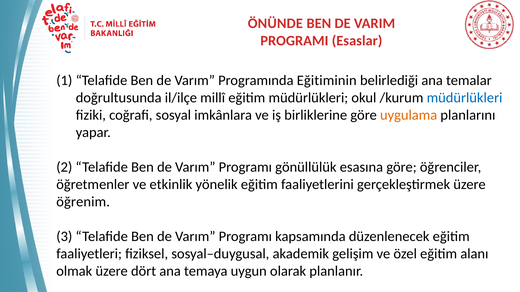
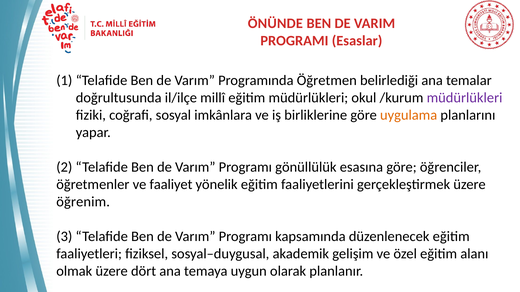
Eğitiminin: Eğitiminin -> Öğretmen (327, 81)
müdürlükleri colour: blue -> purple (465, 98)
etkinlik: etkinlik -> faaliyet (171, 185)
